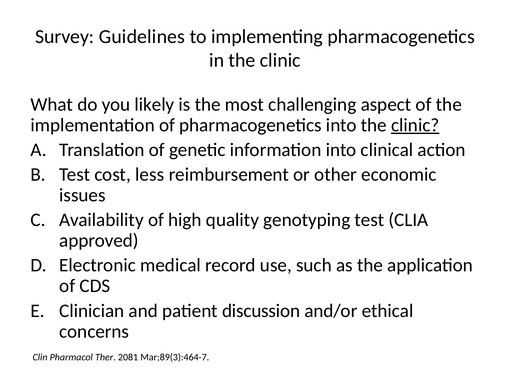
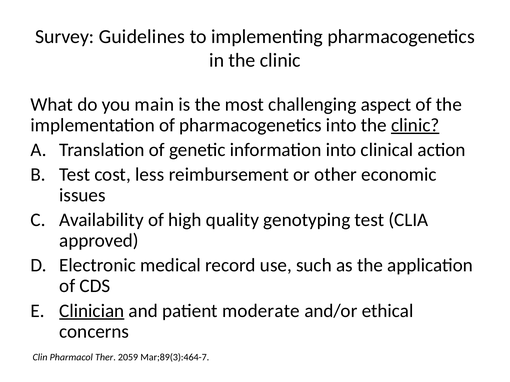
likely: likely -> main (154, 105)
Clinician underline: none -> present (92, 311)
discussion: discussion -> moderate (261, 311)
2081: 2081 -> 2059 (128, 358)
